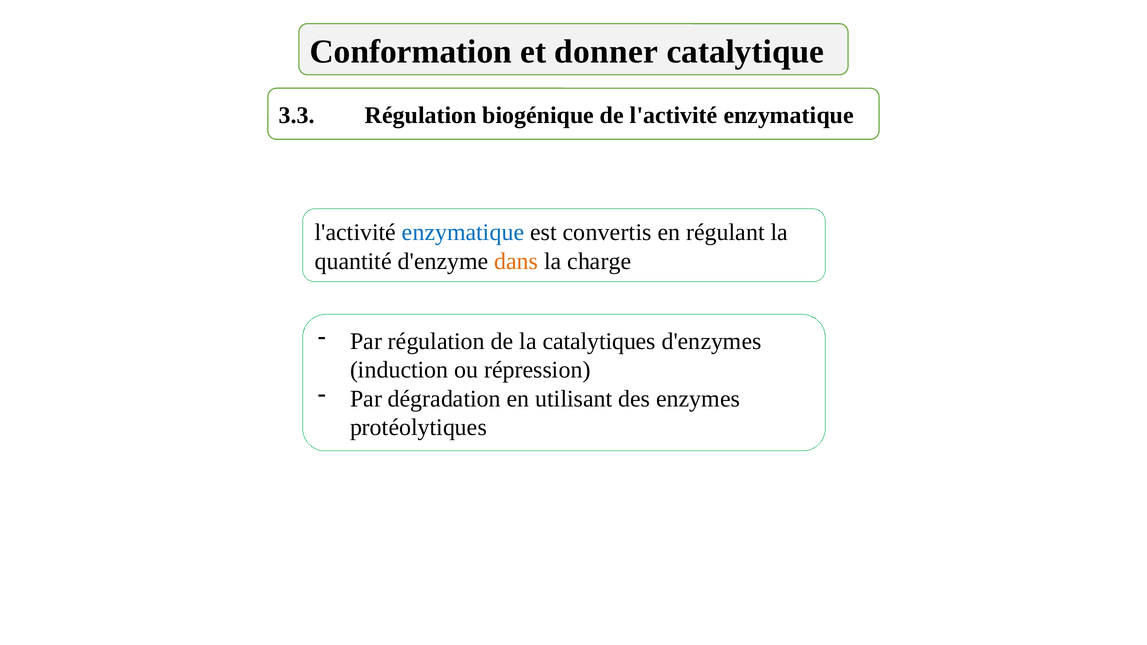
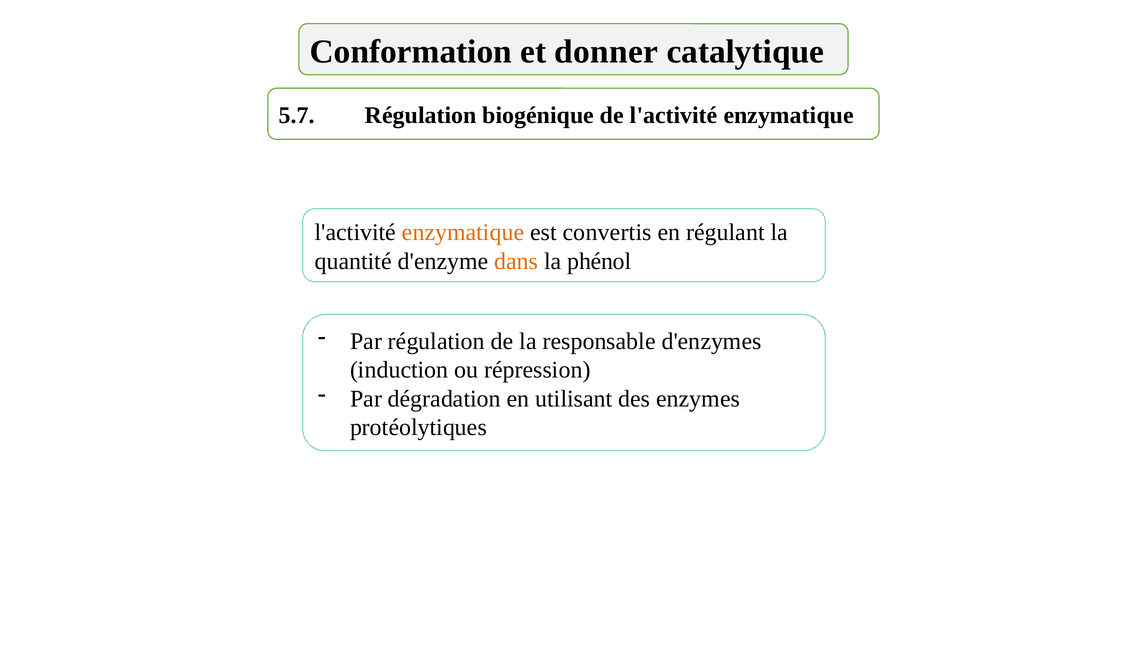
3.3: 3.3 -> 5.7 (297, 115)
enzymatique colour: blue -> orange (463, 233)
charge: charge -> phénol (599, 261)
catalytiques: catalytiques -> responsable (599, 341)
